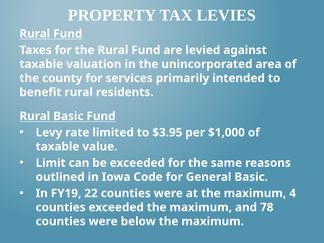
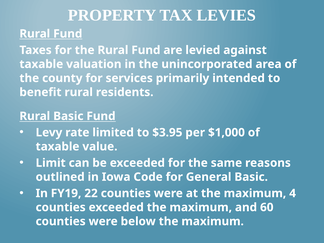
78: 78 -> 60 (267, 207)
